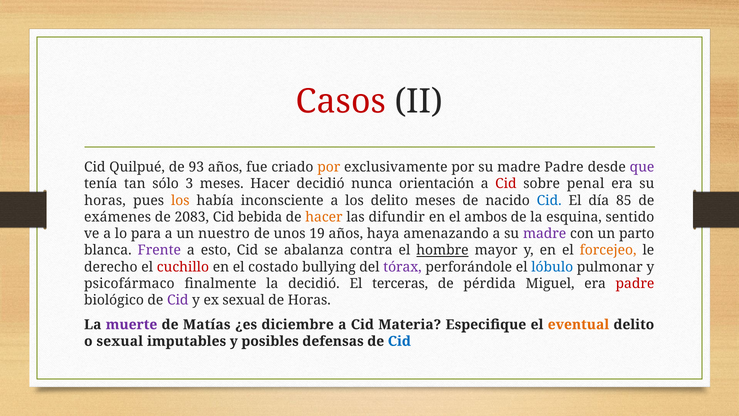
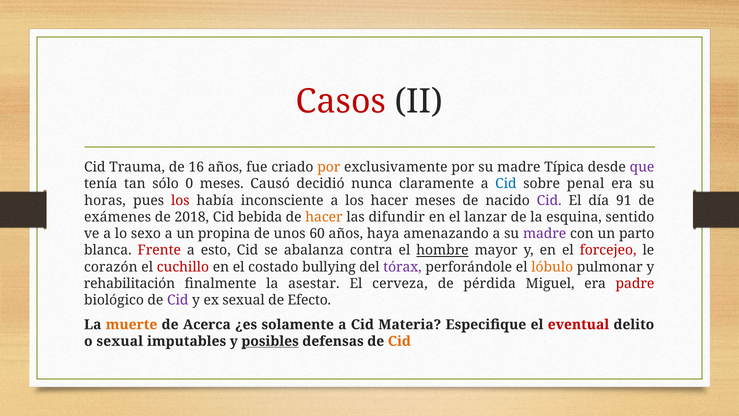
Quilpué: Quilpué -> Trauma (137, 167)
93: 93 -> 16 (196, 167)
madre Padre: Padre -> Típica (564, 167)
3: 3 -> 0 (189, 184)
meses Hacer: Hacer -> Causó (270, 184)
orientación: orientación -> claramente (437, 184)
Cid colour: red -> blue (506, 184)
los colour: orange -> red (180, 200)
los delito: delito -> hacer (389, 200)
Cid colour: blue -> purple (549, 200)
85: 85 -> 91 (624, 200)
2083: 2083 -> 2018 (192, 217)
ambos: ambos -> lanzar (486, 217)
para: para -> sexo (146, 234)
nuestro: nuestro -> propina (224, 234)
19: 19 -> 60 (317, 234)
Frente colour: purple -> red (159, 250)
forcejeo colour: orange -> red (608, 250)
derecho: derecho -> corazón (111, 267)
lóbulo colour: blue -> orange (552, 267)
psicofármaco: psicofármaco -> rehabilitación (129, 283)
la decidió: decidió -> asestar (314, 283)
terceras: terceras -> cerveza (400, 283)
de Horas: Horas -> Efecto (309, 300)
muerte colour: purple -> orange (132, 324)
Matías: Matías -> Acerca (207, 324)
diciembre: diciembre -> solamente (298, 324)
eventual colour: orange -> red (578, 324)
posibles underline: none -> present (270, 341)
Cid colour: blue -> orange (399, 341)
